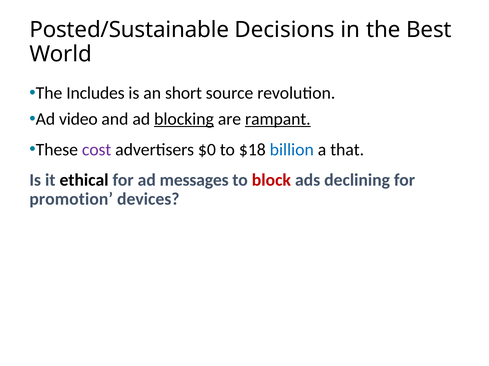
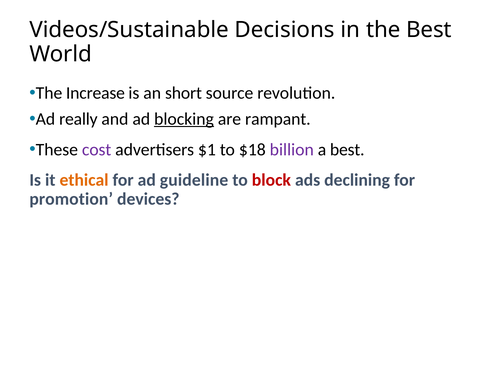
Posted/Sustainable: Posted/Sustainable -> Videos/Sustainable (129, 30)
Includes: Includes -> Increase (95, 93)
video: video -> really (78, 119)
rampant underline: present -> none (278, 119)
$0: $0 -> $1 (207, 150)
billion colour: blue -> purple (292, 150)
a that: that -> best (347, 150)
ethical colour: black -> orange (84, 180)
messages: messages -> guideline (194, 180)
